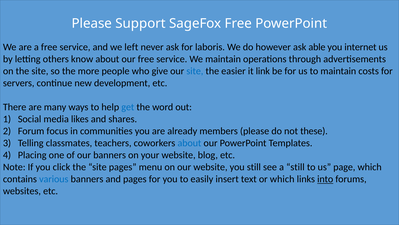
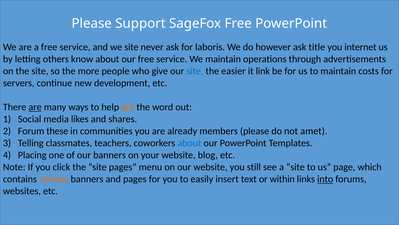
we left: left -> site (131, 47)
able: able -> title (317, 47)
are underline: none -> present (35, 107)
get colour: blue -> orange (128, 107)
focus: focus -> these (57, 131)
these: these -> amet (314, 131)
a still: still -> site (295, 167)
various colour: blue -> orange (54, 179)
or which: which -> within (282, 179)
